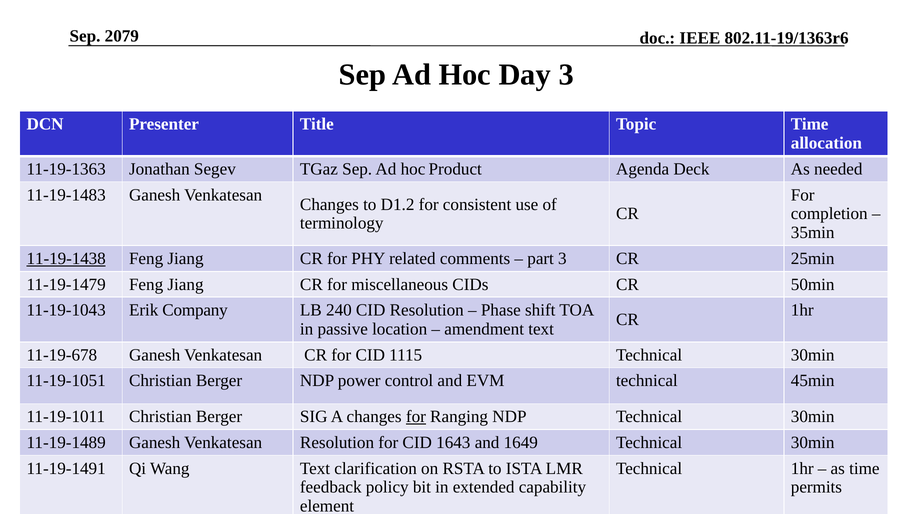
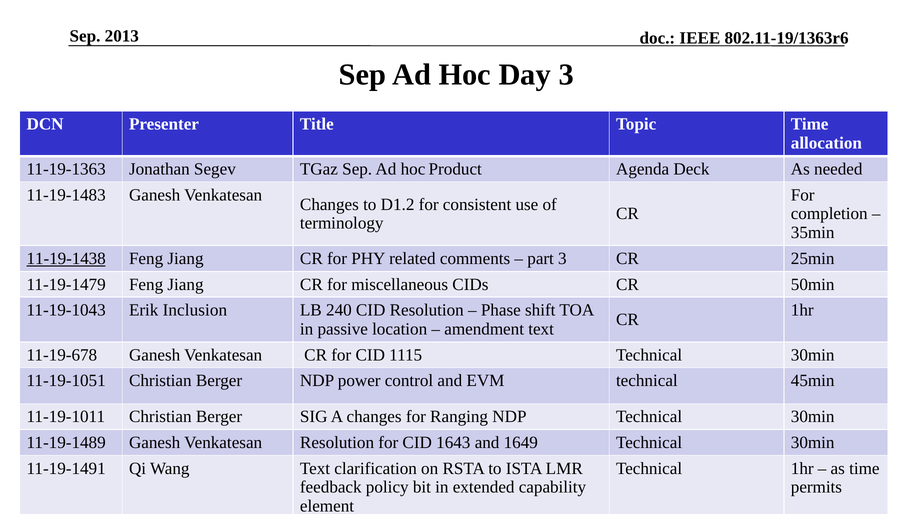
2079: 2079 -> 2013 (122, 36)
Company: Company -> Inclusion (195, 310)
for underline: present -> none (416, 416)
